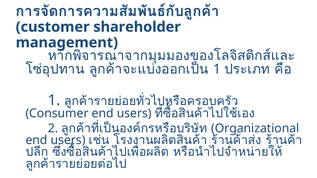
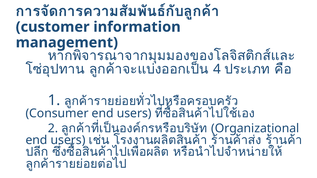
shareholder: shareholder -> information (137, 27)
1: 1 -> 4 (217, 69)
